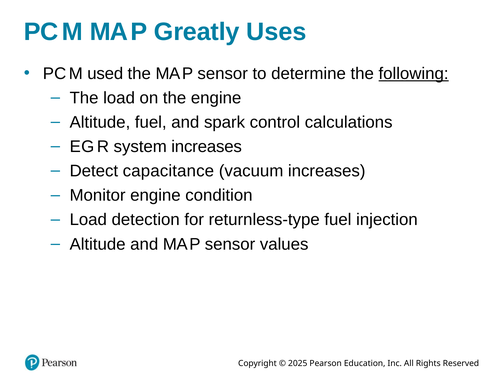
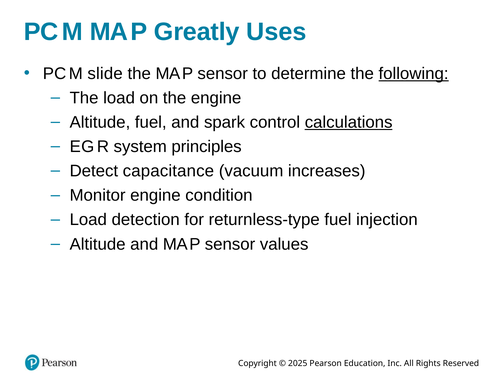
used: used -> slide (105, 74)
calculations underline: none -> present (349, 122)
system increases: increases -> principles (207, 147)
